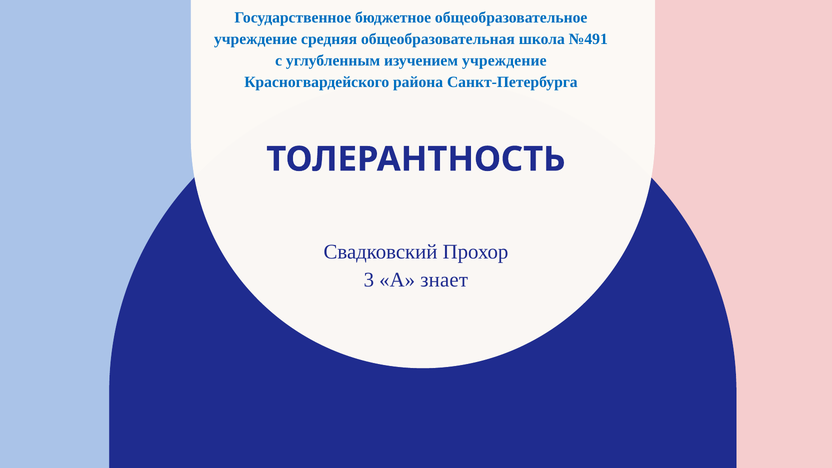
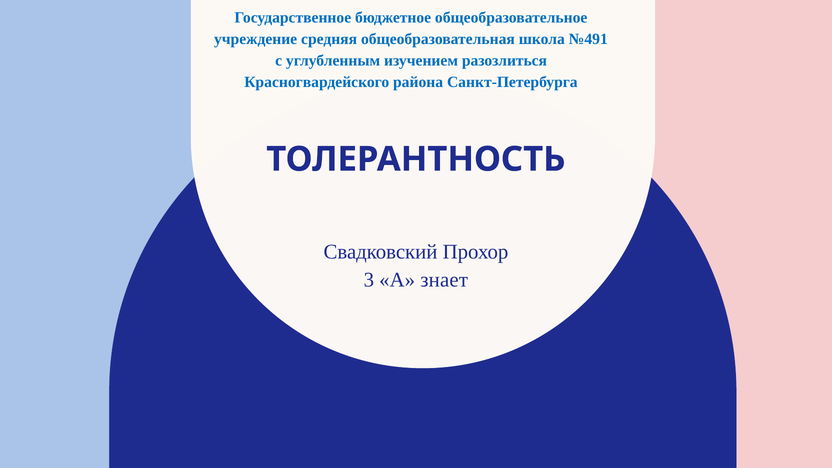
изучением учреждение: учреждение -> разозлиться (504, 61)
